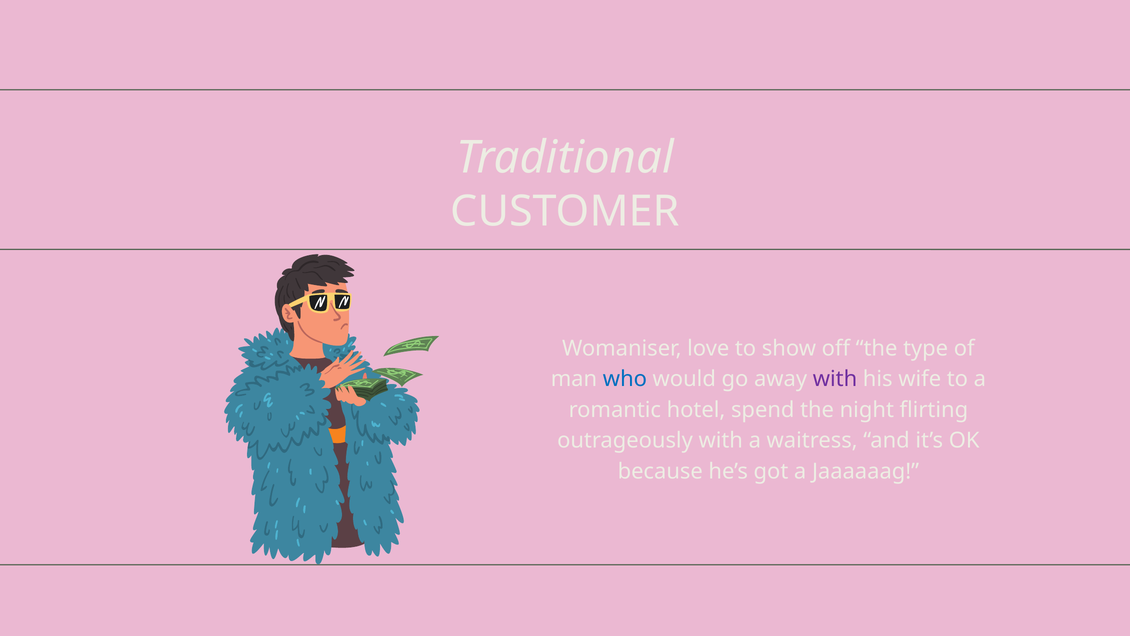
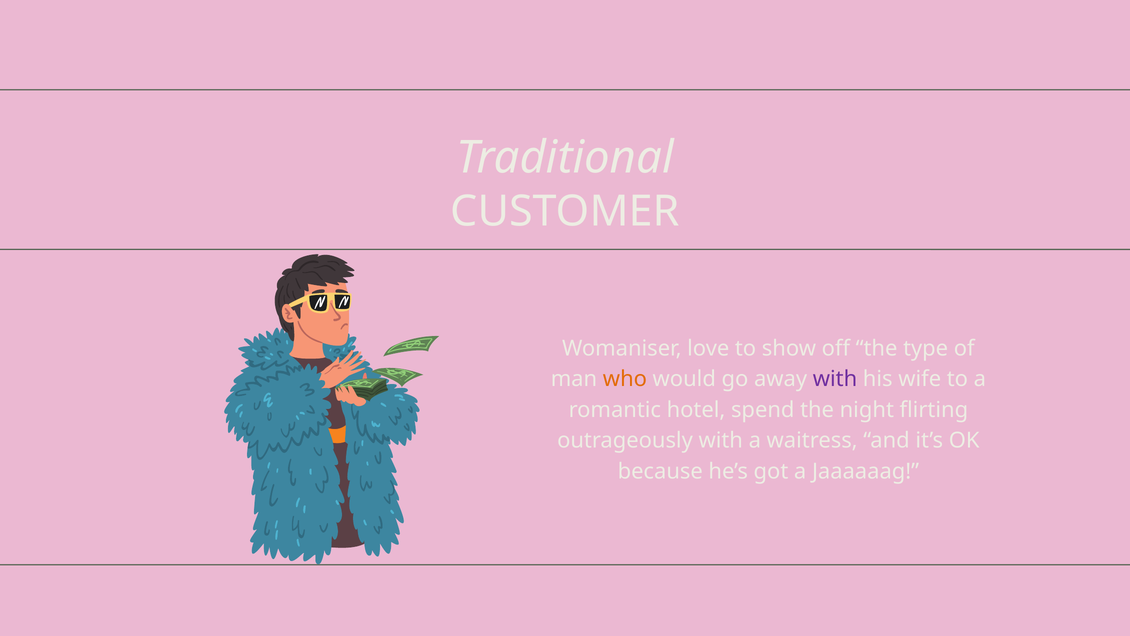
who colour: blue -> orange (625, 379)
